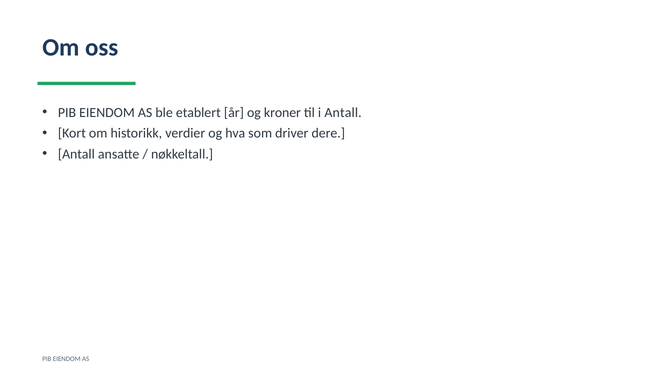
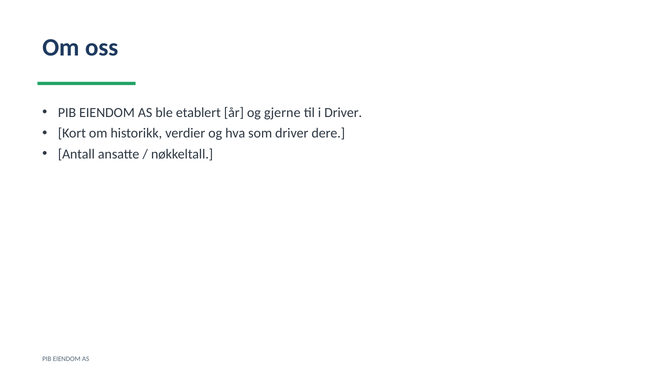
kroner: kroner -> gjerne (282, 113)
i Antall: Antall -> Driver (343, 113)
